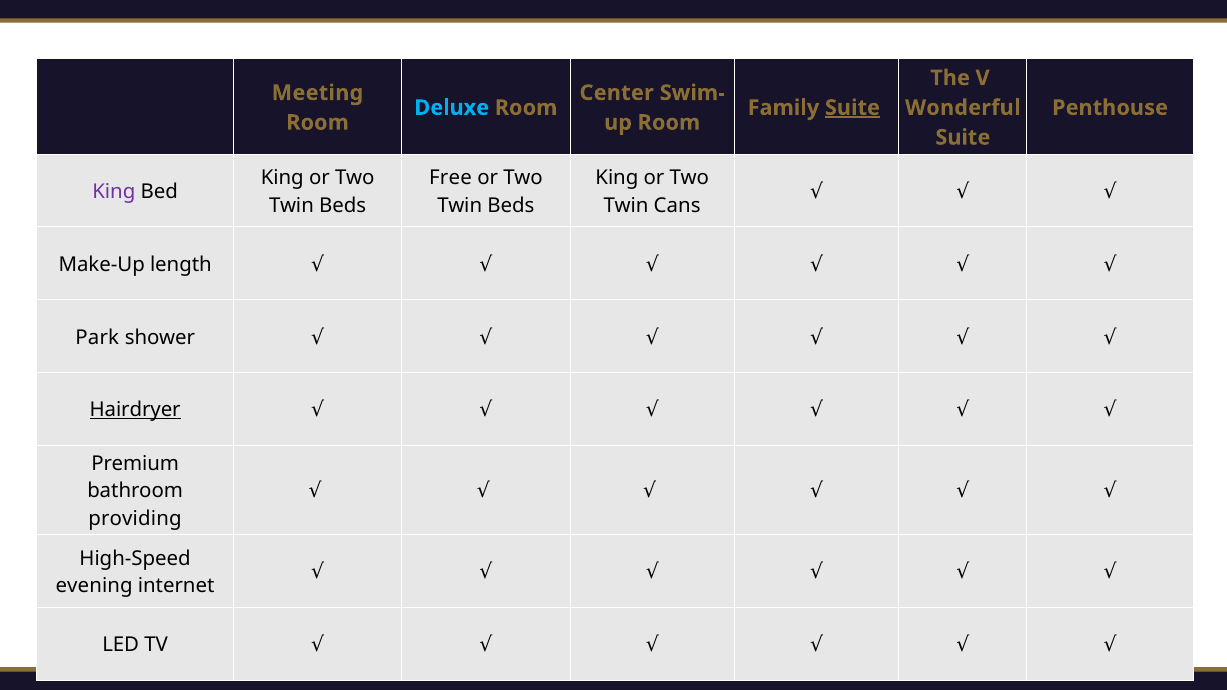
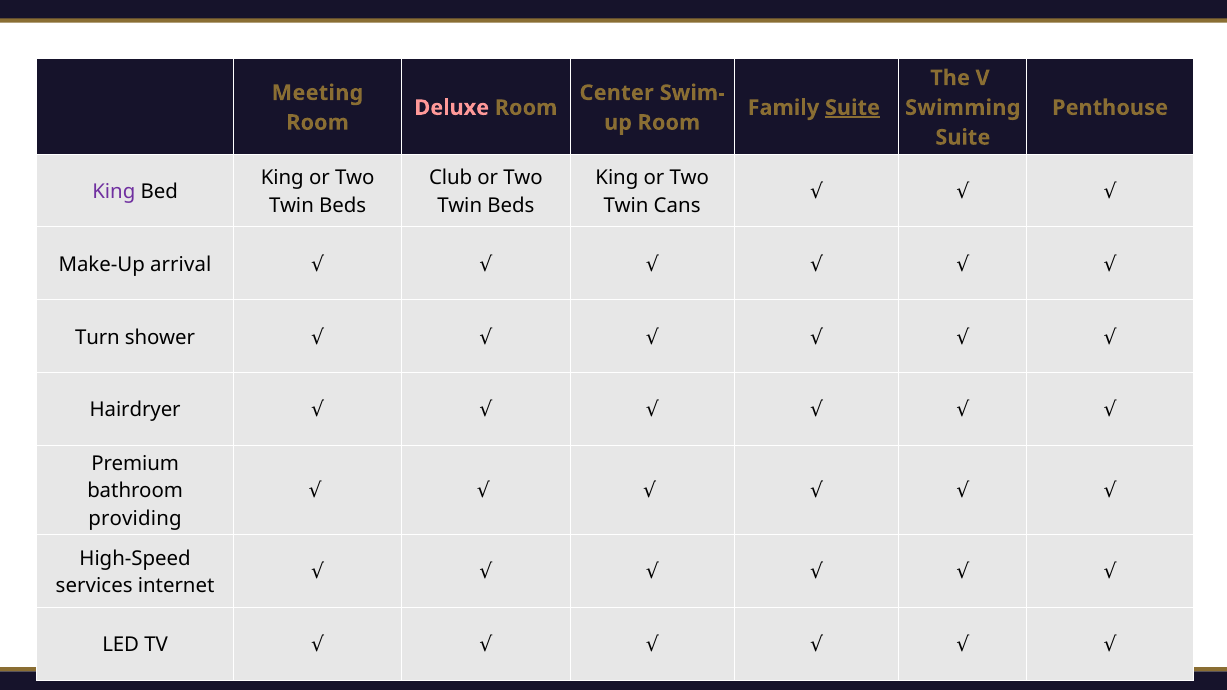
Deluxe colour: light blue -> pink (452, 108)
Wonderful: Wonderful -> Swimming (963, 108)
Free: Free -> Club (451, 178)
length: length -> arrival (181, 265)
Park: Park -> Turn (97, 337)
Hairdryer underline: present -> none (135, 410)
evening: evening -> services (94, 586)
